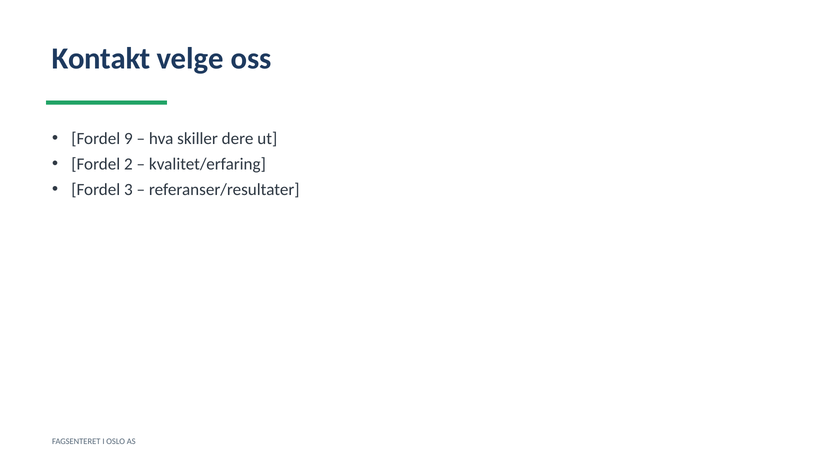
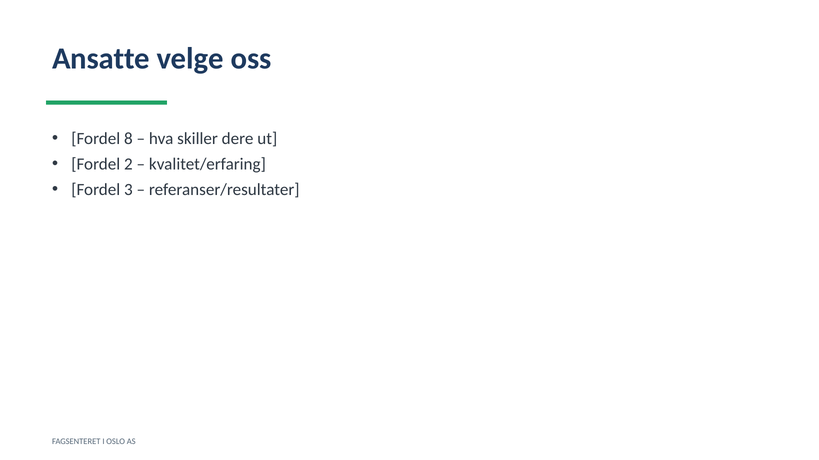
Kontakt: Kontakt -> Ansatte (101, 58)
9: 9 -> 8 (128, 139)
